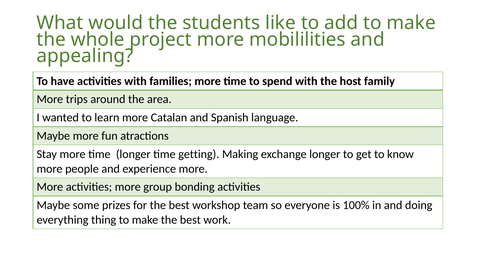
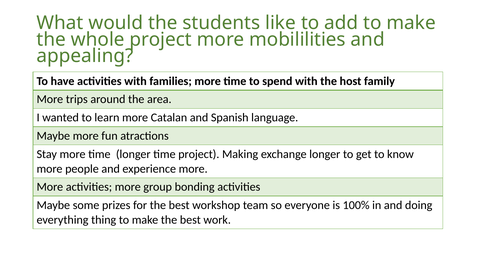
time getting: getting -> project (199, 154)
